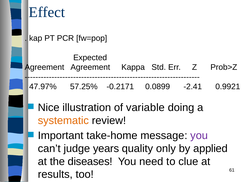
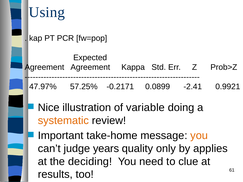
Effect: Effect -> Using (47, 12)
you colour: purple -> orange (199, 136)
applied: applied -> applies (210, 149)
diseases: diseases -> deciding (90, 162)
